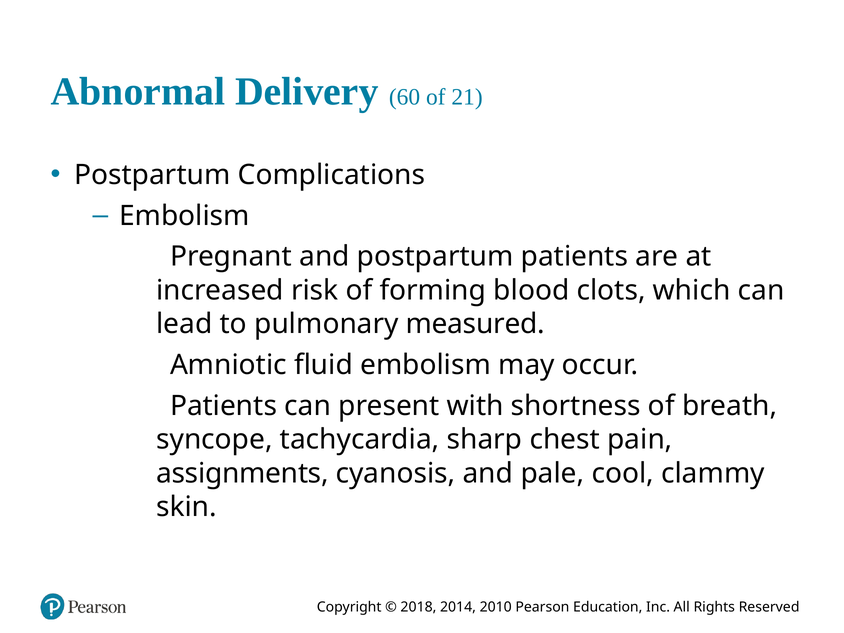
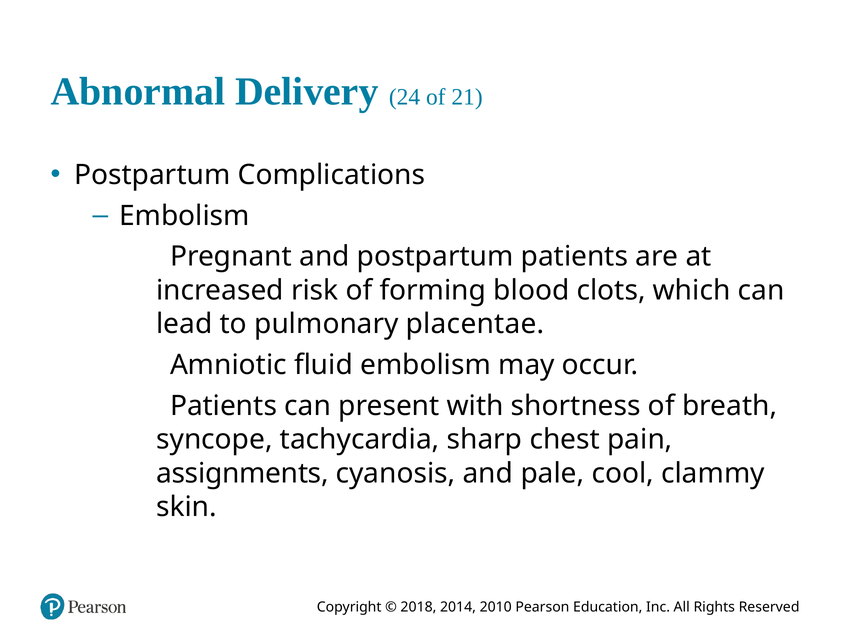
60: 60 -> 24 (405, 97)
measured: measured -> placentae (475, 324)
